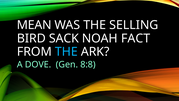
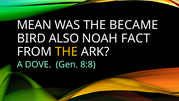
SELLING: SELLING -> BECAME (134, 25)
SACK: SACK -> ALSO (64, 38)
THE colour: light blue -> yellow (66, 52)
